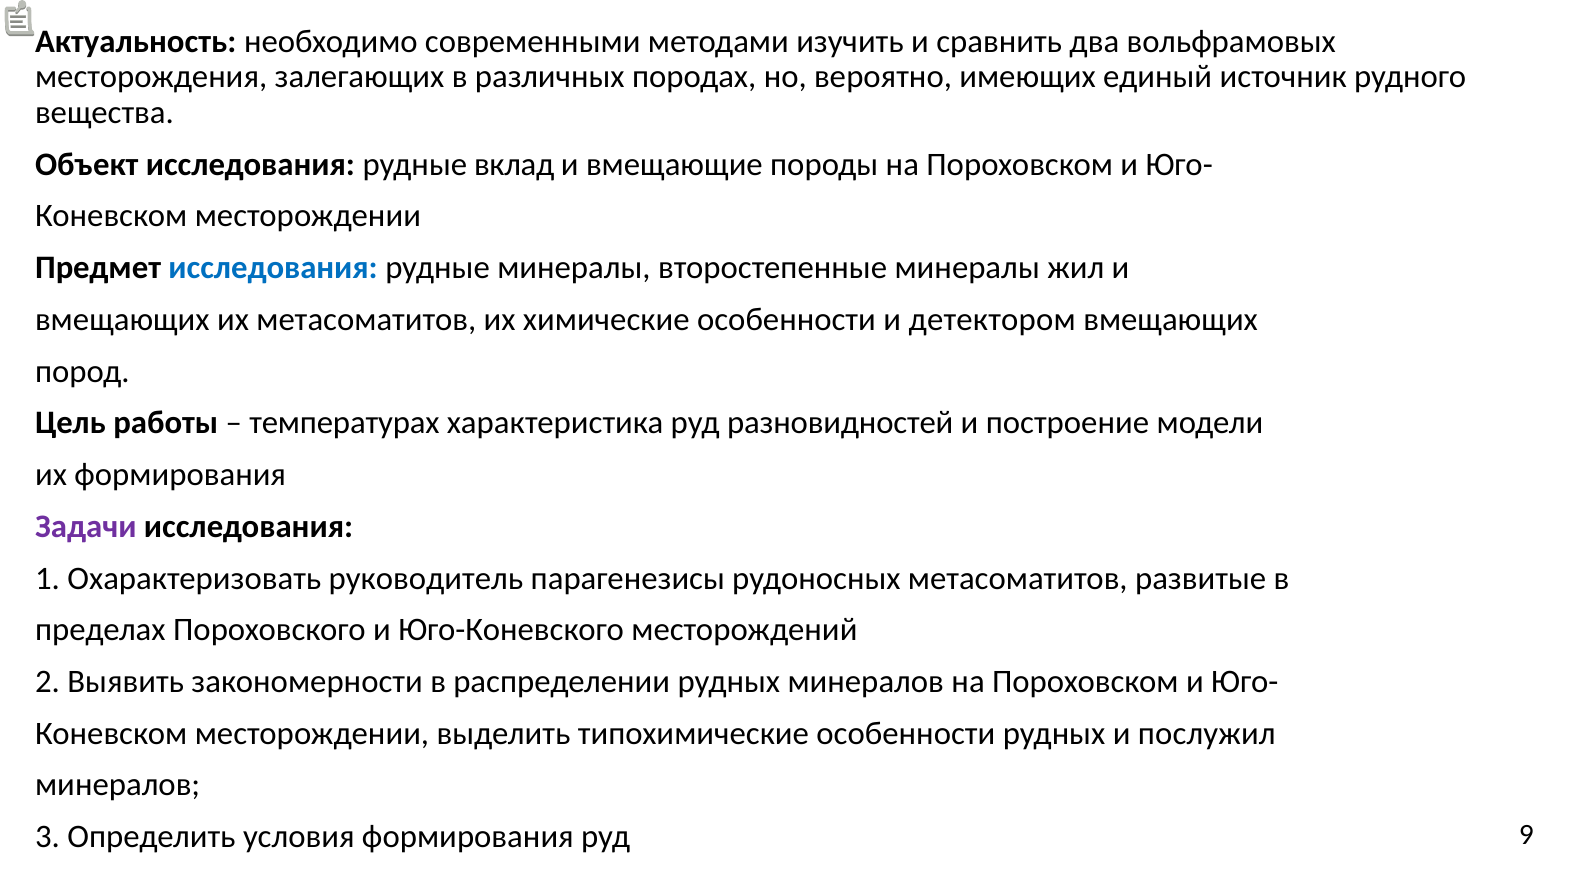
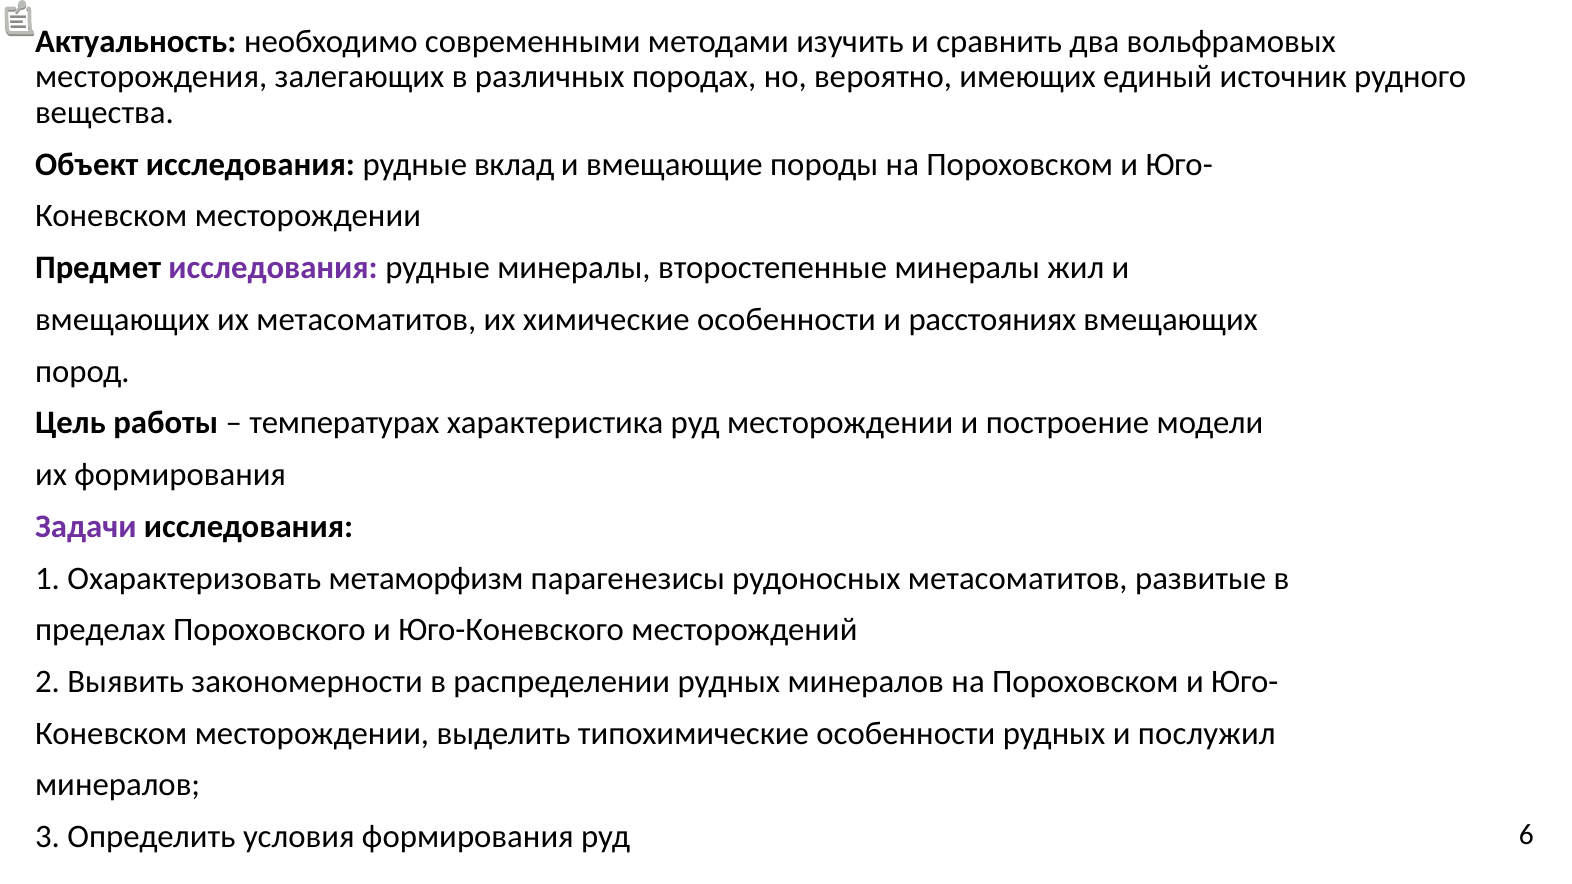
исследования colour: blue -> purple (273, 268)
детектором: детектором -> расстояниях (992, 320)
руд разновидностей: разновидностей -> месторождении (840, 423)
руководитель: руководитель -> метаморфизм (426, 578)
9: 9 -> 6 (1526, 835)
